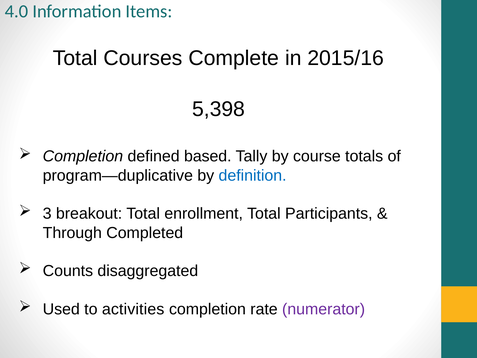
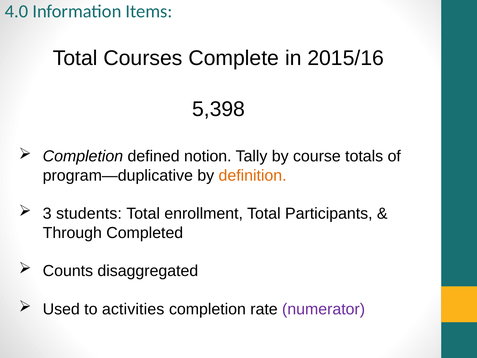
based: based -> notion (208, 156)
definition colour: blue -> orange (253, 175)
breakout: breakout -> students (89, 214)
